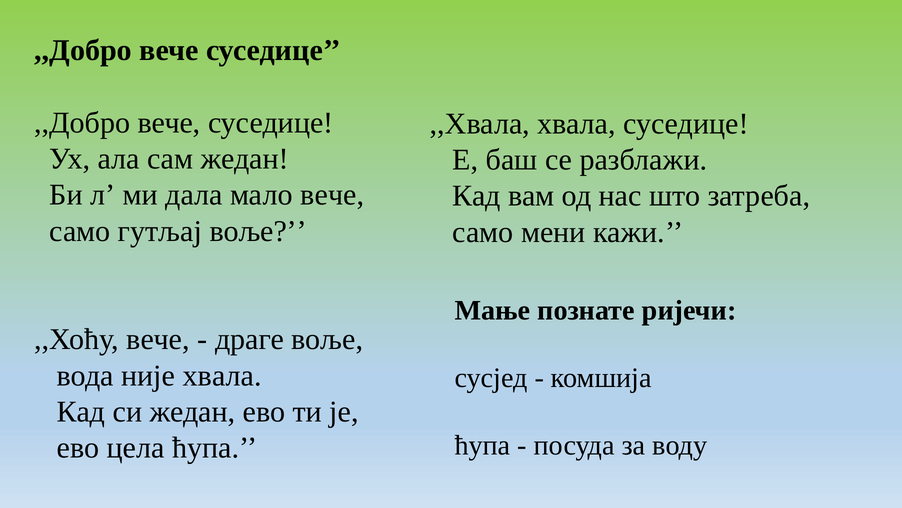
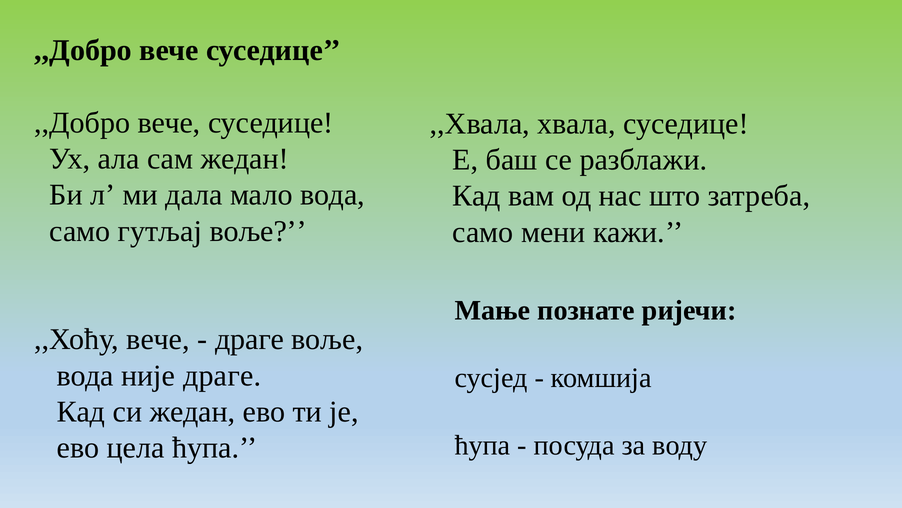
мало вече: вече -> вода (332, 195)
није хвала: хвала -> драге (222, 375)
